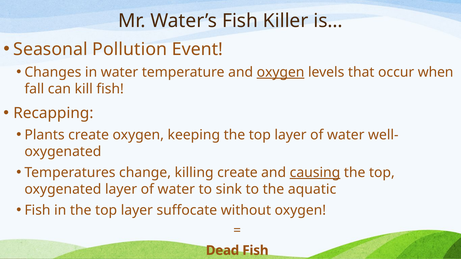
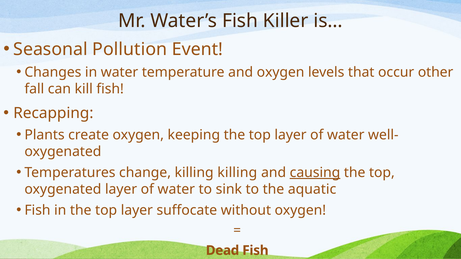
oxygen underline: present -> none (281, 72)
when: when -> other (436, 72)
killing create: create -> killing (237, 173)
